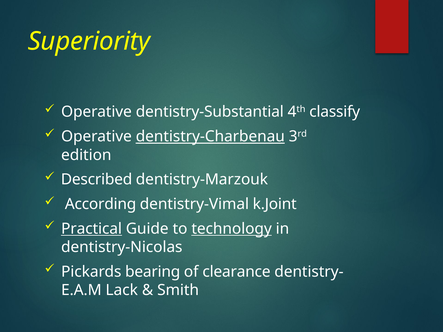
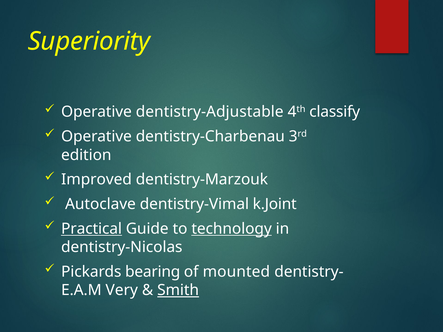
dentistry-Substantial: dentistry-Substantial -> dentistry-Adjustable (210, 112)
dentistry-Charbenau underline: present -> none (210, 137)
Described: Described -> Improved (96, 180)
According: According -> Autoclave (100, 204)
clearance: clearance -> mounted (236, 272)
Lack: Lack -> Very (122, 290)
Smith underline: none -> present (178, 290)
